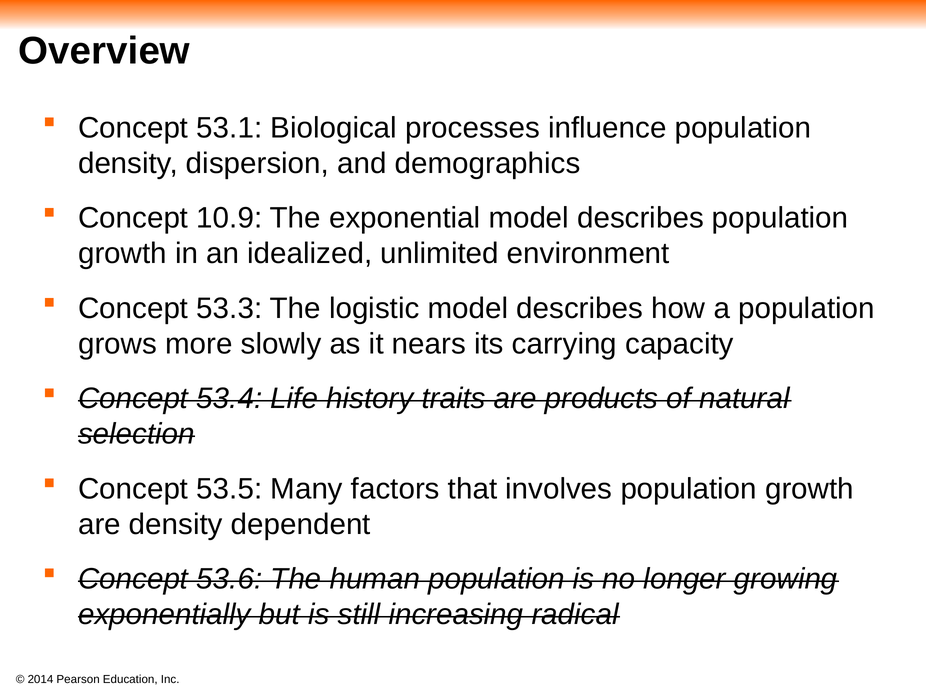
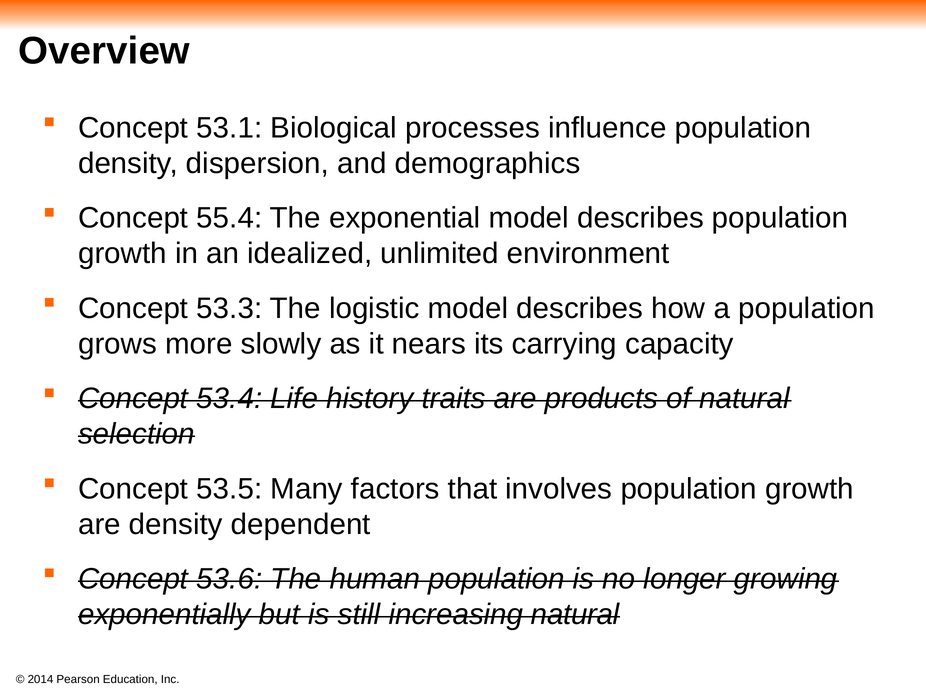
10.9: 10.9 -> 55.4 (229, 218)
increasing radical: radical -> natural (575, 614)
